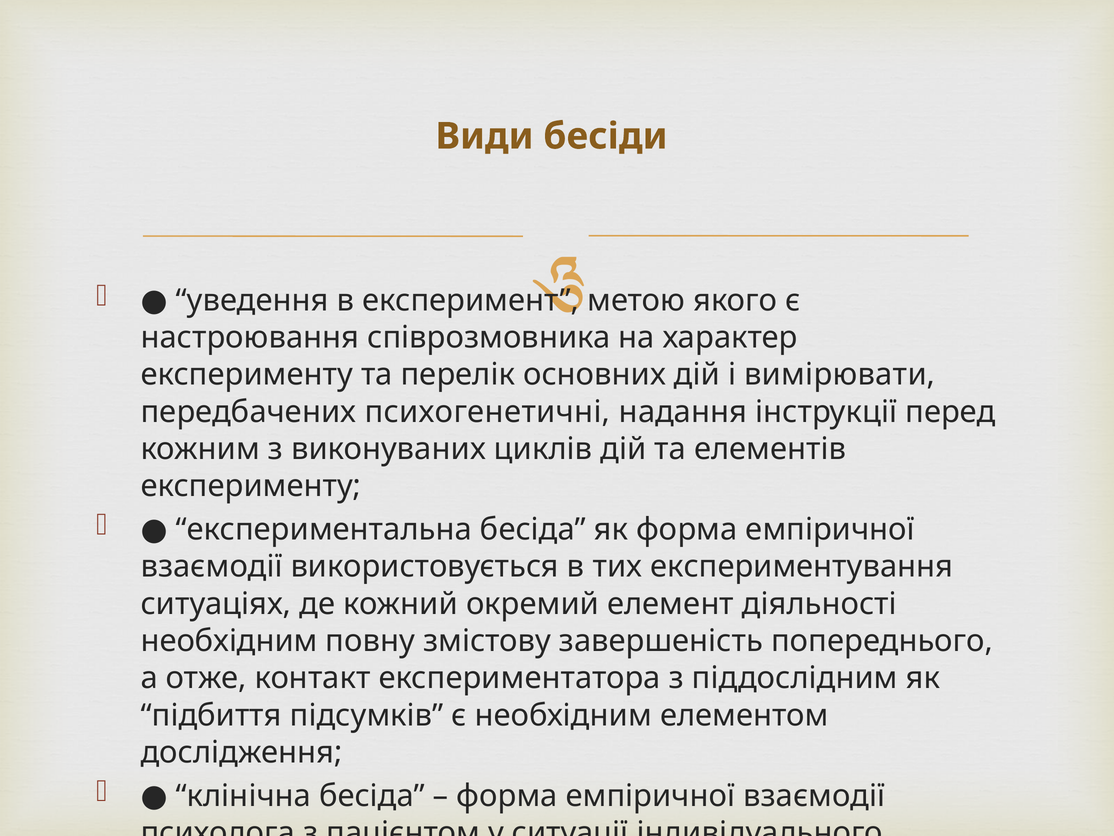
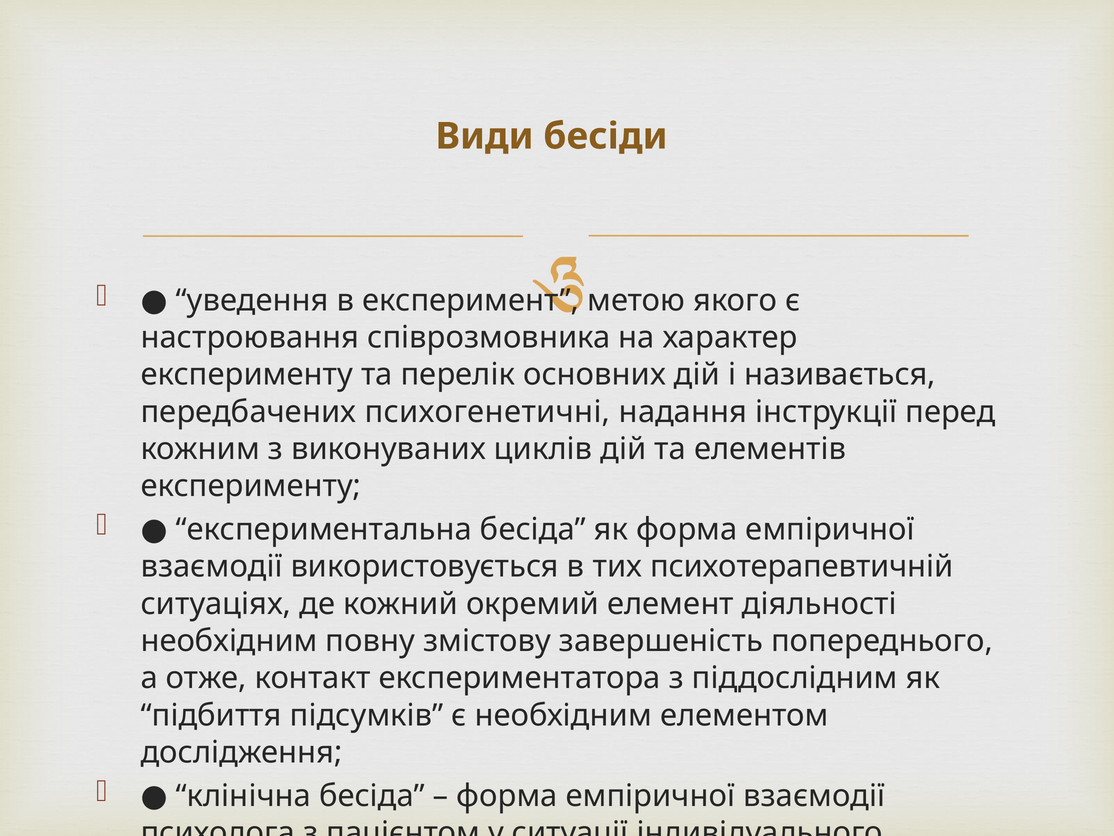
вимірювати: вимірювати -> називається (840, 374)
тих експериментування: експериментування -> психотерапевтичній (802, 566)
